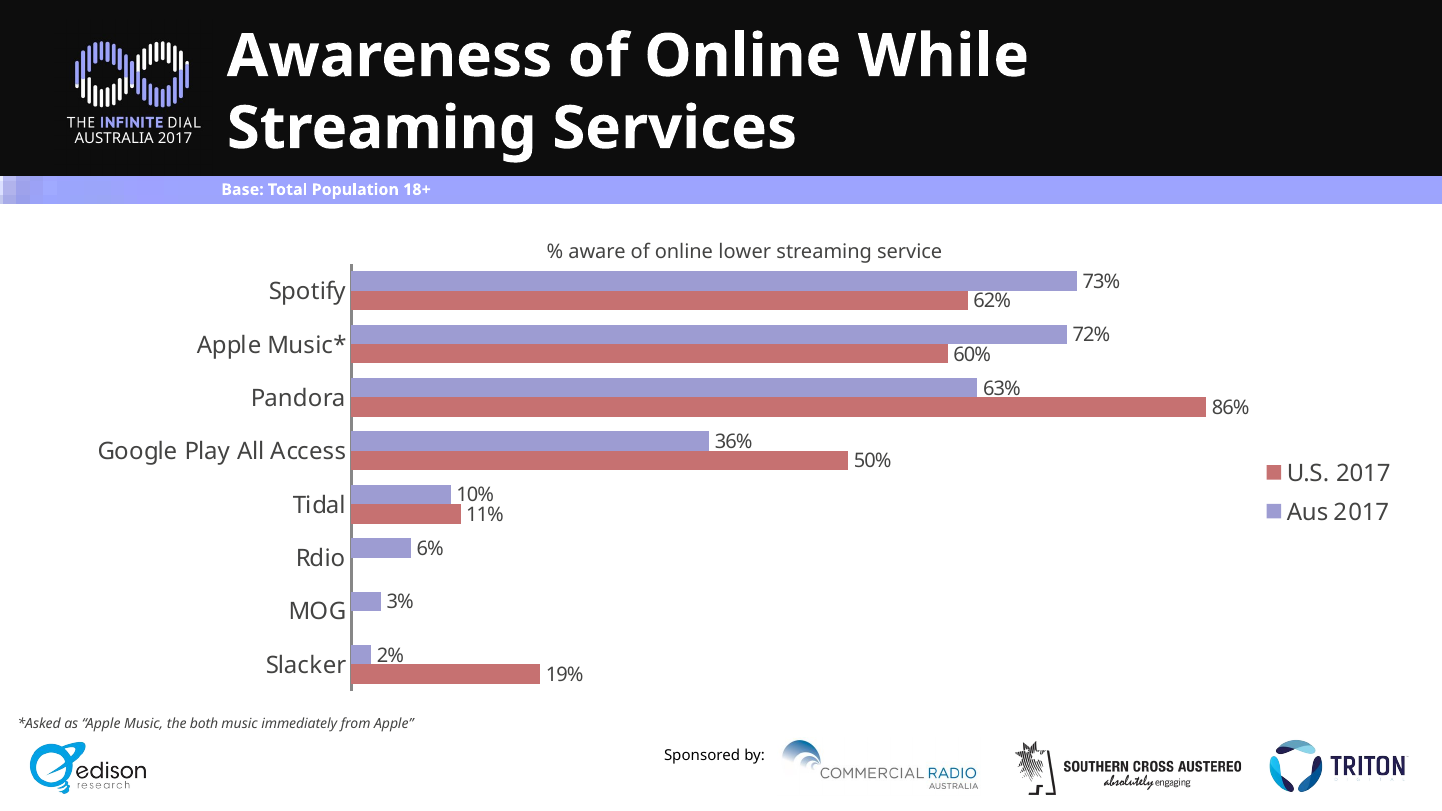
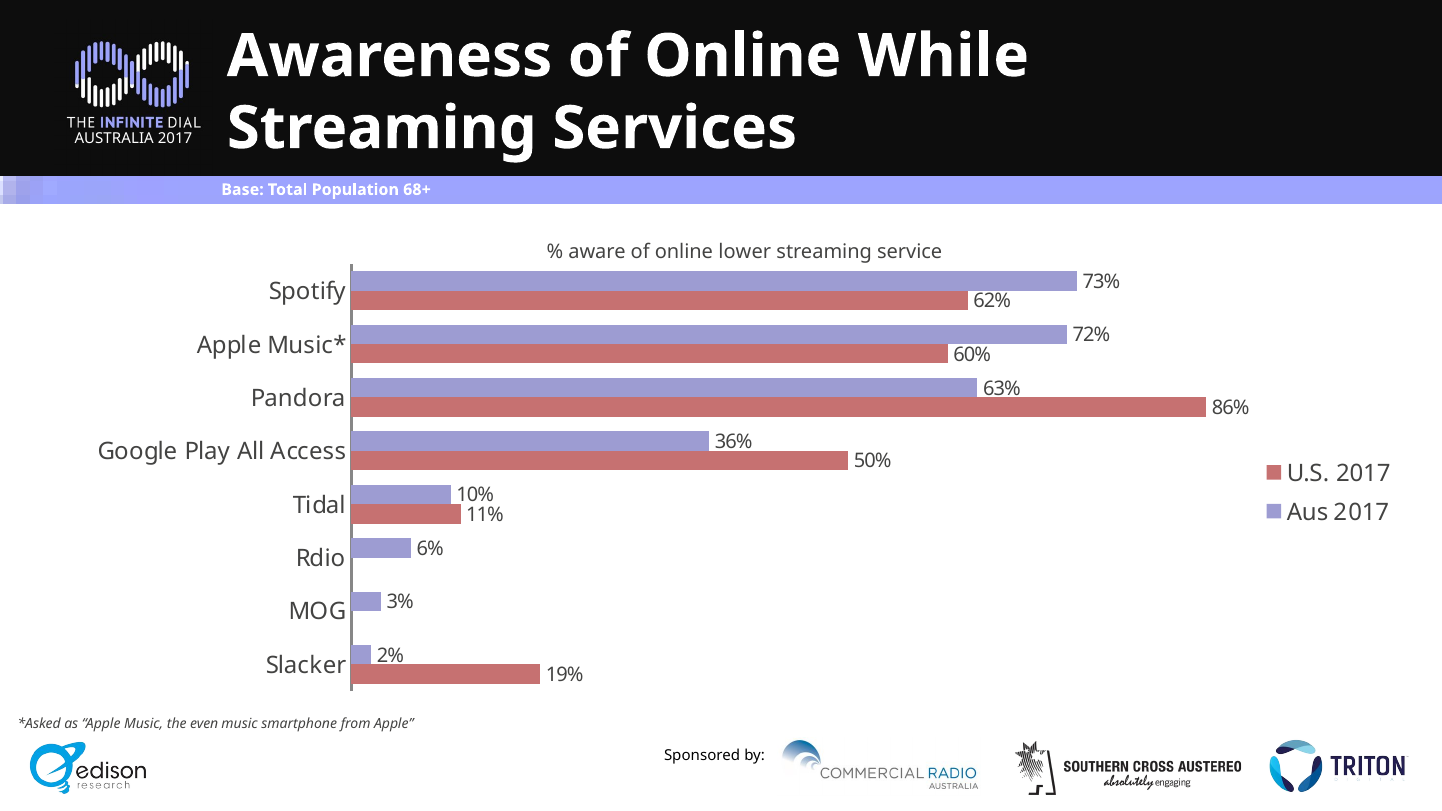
18+: 18+ -> 68+ (417, 190)
both: both -> even (204, 724)
immediately: immediately -> smartphone (299, 724)
